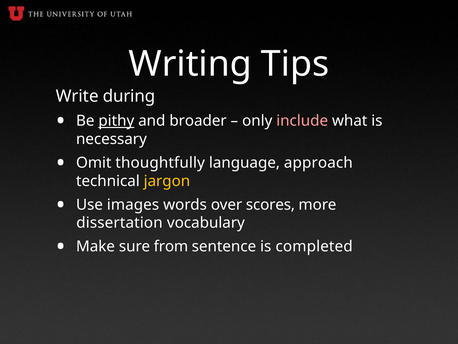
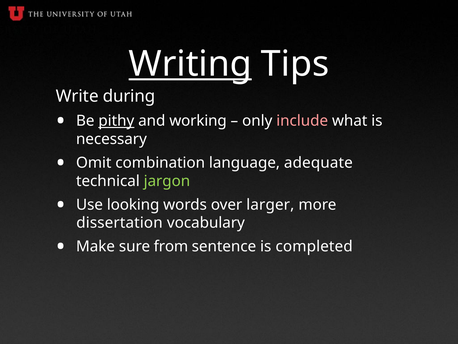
Writing underline: none -> present (190, 64)
broader: broader -> working (198, 121)
thoughtfully: thoughtfully -> combination (160, 163)
approach: approach -> adequate (318, 163)
jargon colour: yellow -> light green (167, 181)
images: images -> looking (133, 204)
scores: scores -> larger (270, 204)
